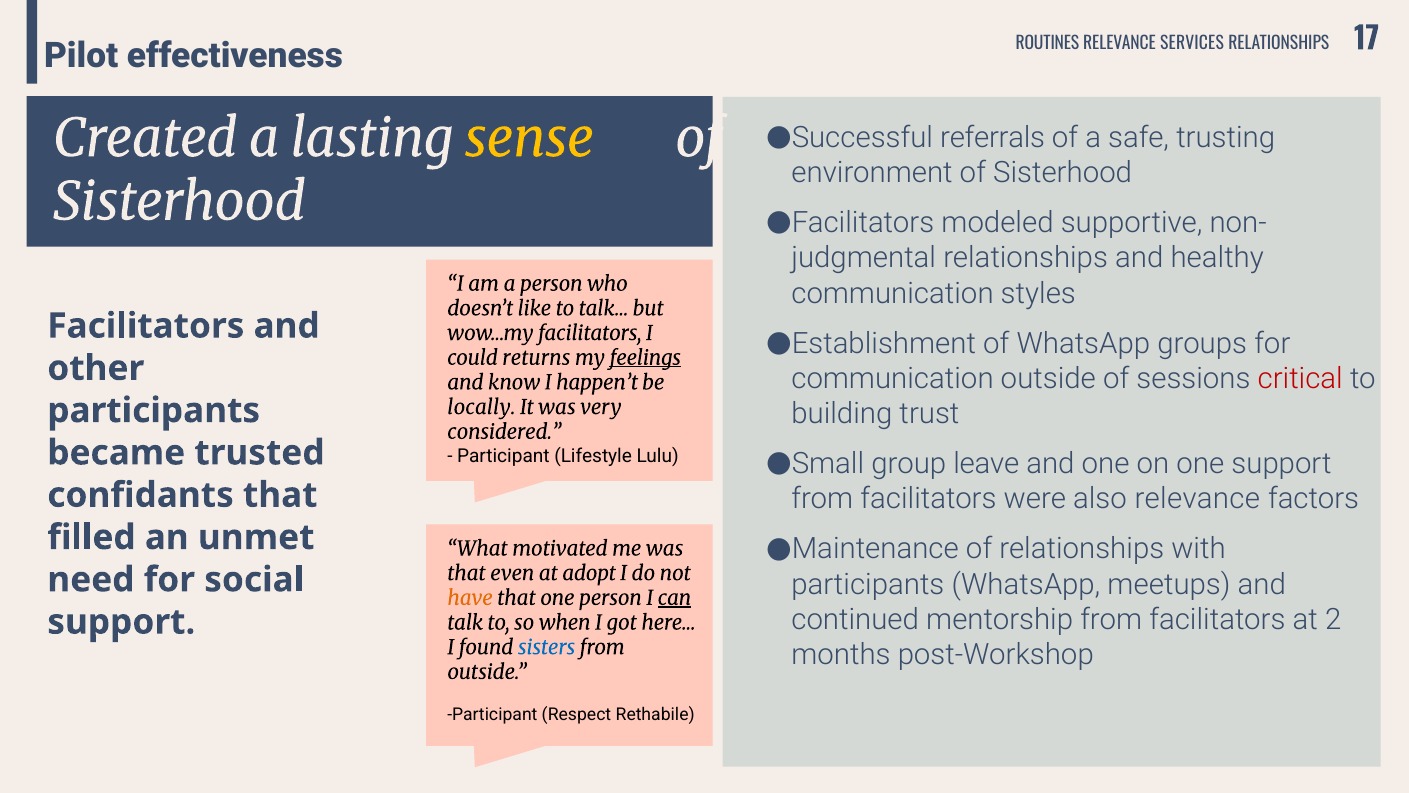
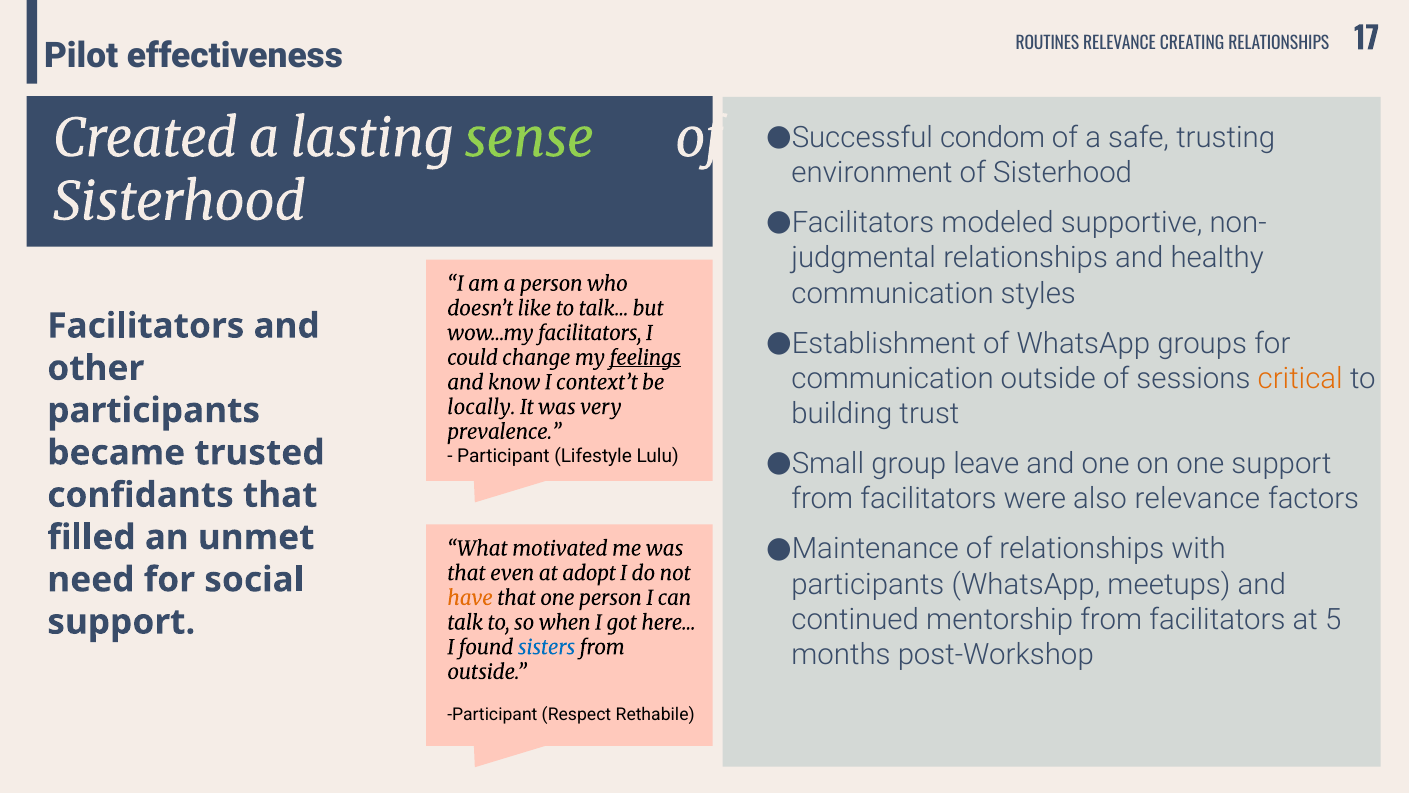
SERVICES: SERVICES -> CREATING (1192, 44)
referrals: referrals -> condom (993, 138)
sense colour: yellow -> light green (529, 139)
returns: returns -> change (536, 358)
critical colour: red -> orange (1300, 379)
happen’t: happen’t -> context’t (597, 383)
considered: considered -> prevalence (504, 432)
can underline: present -> none (674, 598)
2: 2 -> 5 (1333, 619)
